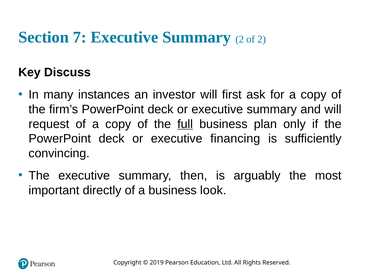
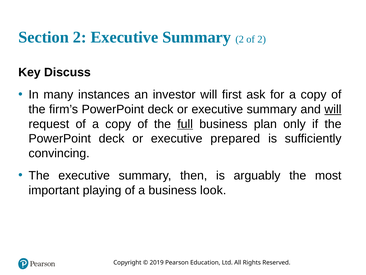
Section 7: 7 -> 2 (80, 37)
will underline: none -> present (333, 109)
financing: financing -> prepared (235, 138)
directly: directly -> playing (102, 190)
